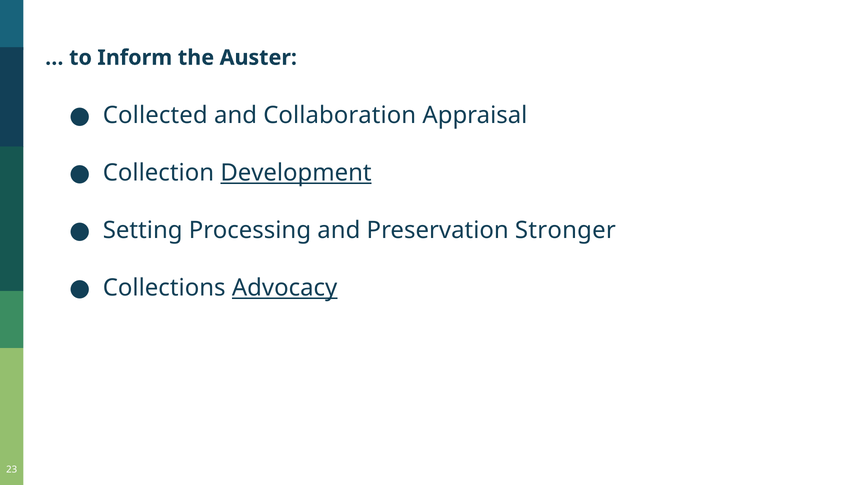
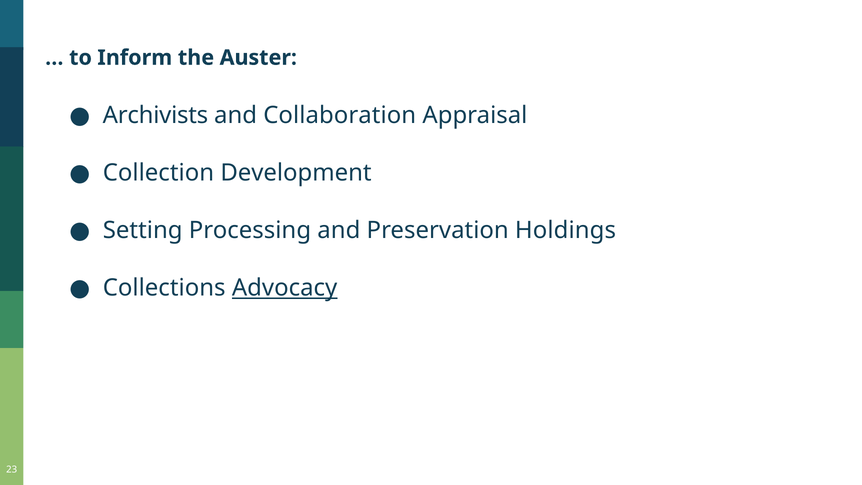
Collected: Collected -> Archivists (155, 115)
Development underline: present -> none (296, 173)
Stronger: Stronger -> Holdings (565, 230)
